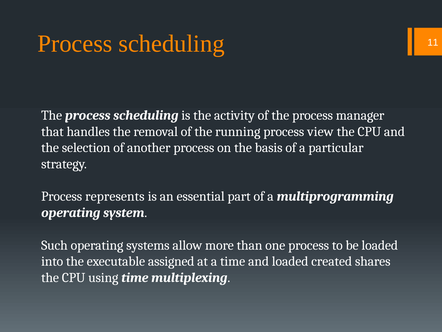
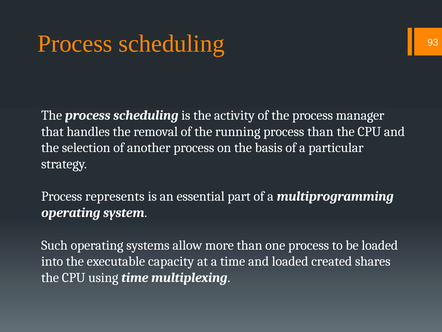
11: 11 -> 93 (433, 43)
process view: view -> than (320, 131)
assigned: assigned -> capacity (171, 261)
